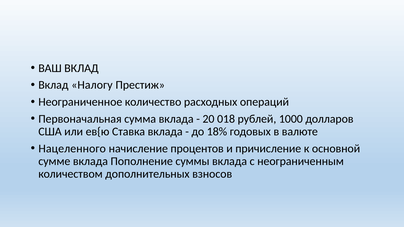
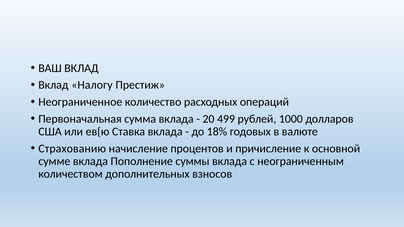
018: 018 -> 499 (226, 119)
Нацеленного: Нацеленного -> Страхованию (72, 149)
